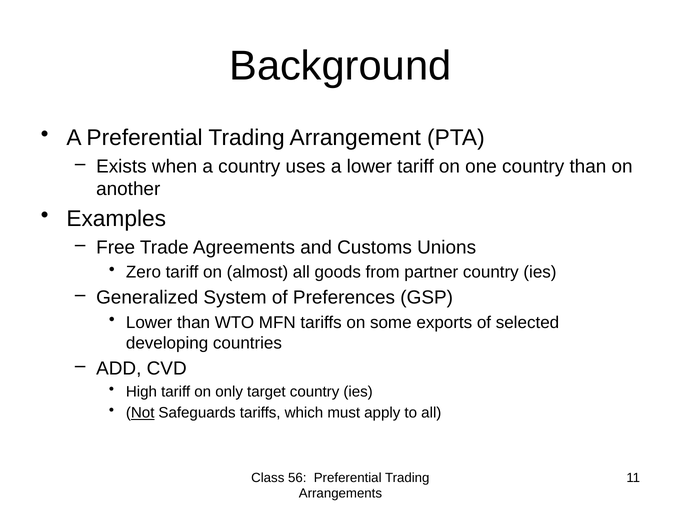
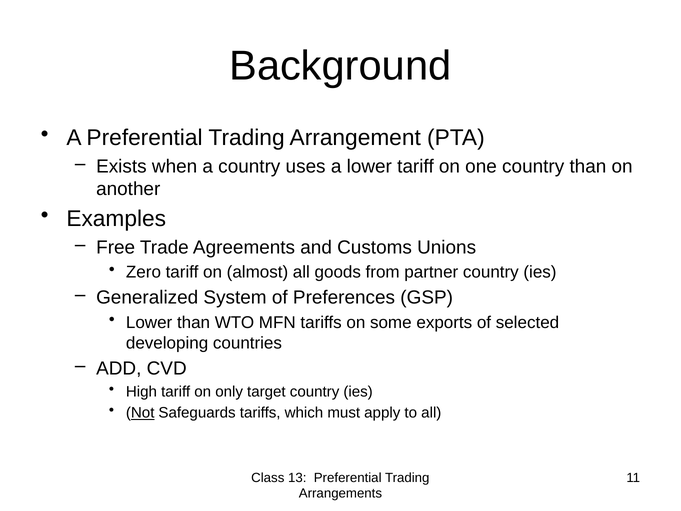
56: 56 -> 13 (297, 477)
